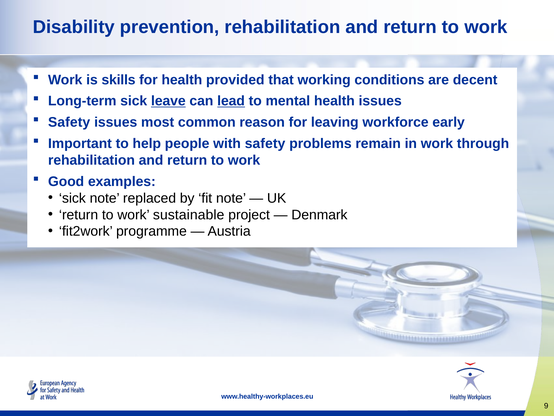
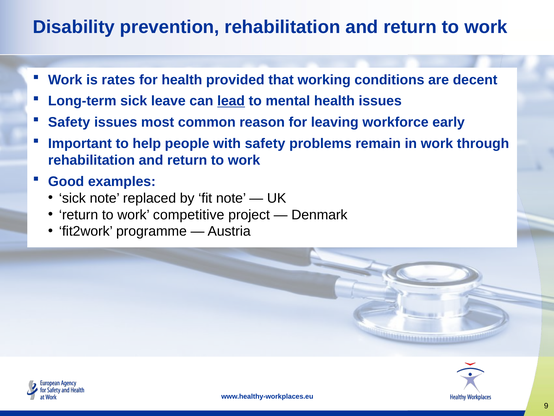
skills: skills -> rates (118, 80)
leave underline: present -> none (168, 101)
sustainable: sustainable -> competitive (189, 214)
